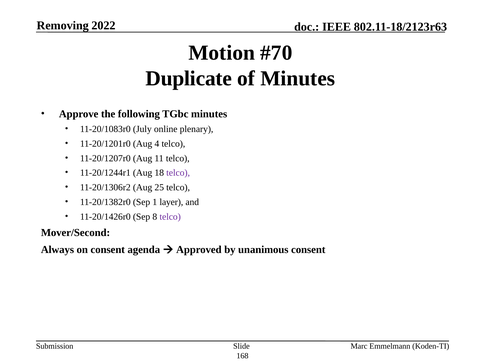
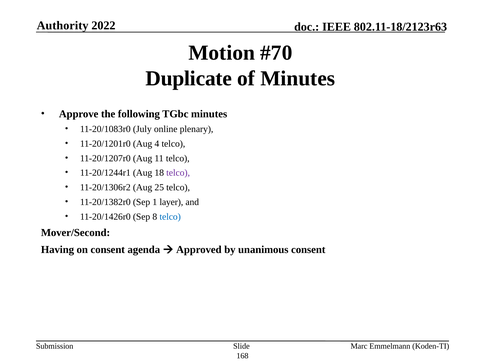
Removing: Removing -> Authority (63, 25)
telco colour: purple -> blue (170, 216)
Always: Always -> Having (57, 249)
